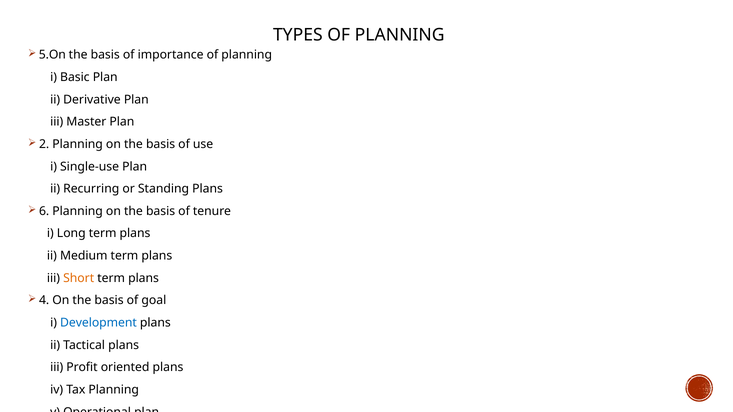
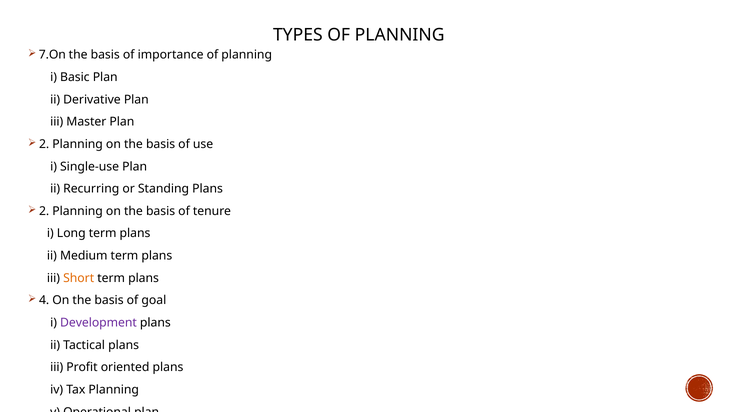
5.On: 5.On -> 7.On (52, 55)
6: 6 -> 2 (44, 211)
Development colour: blue -> purple (98, 323)
